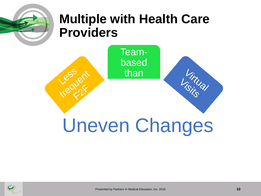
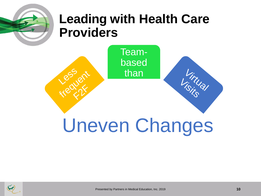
Multiple: Multiple -> Leading (83, 19)
